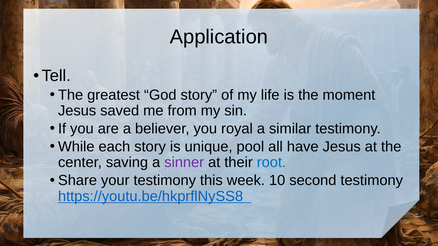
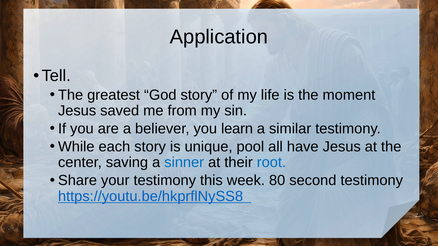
royal: royal -> learn (237, 129)
sinner colour: purple -> blue (184, 163)
10: 10 -> 80 (277, 181)
